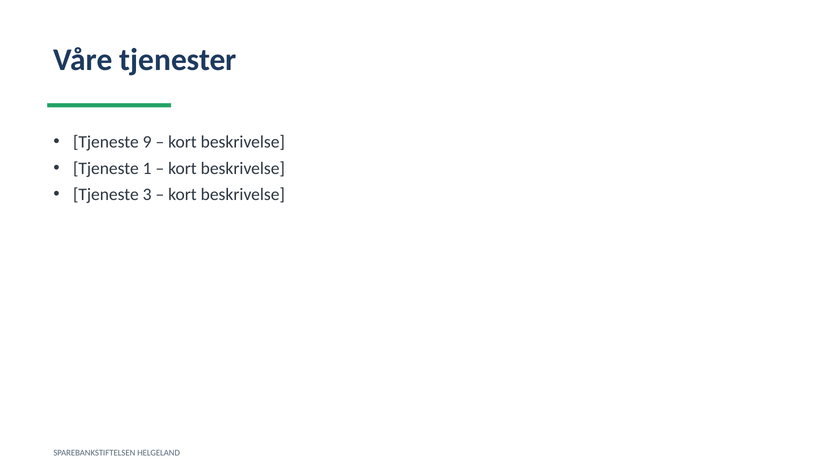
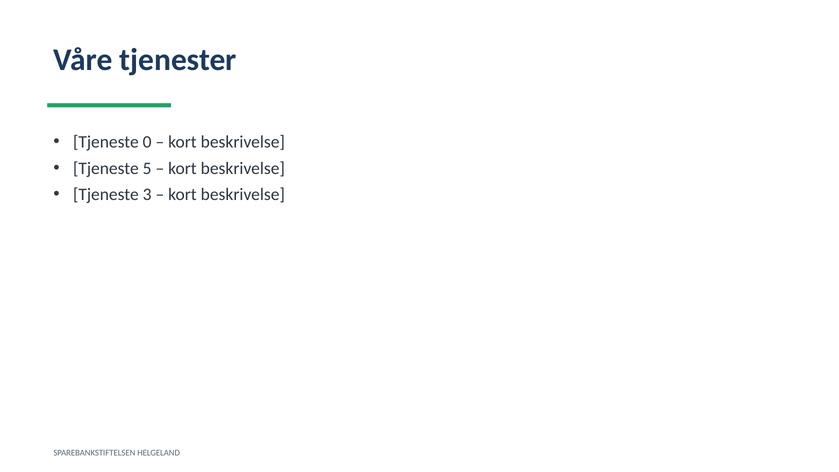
9: 9 -> 0 (147, 142)
1: 1 -> 5 (147, 168)
